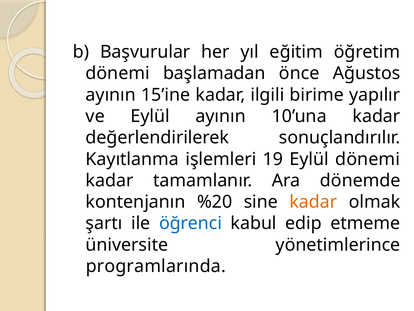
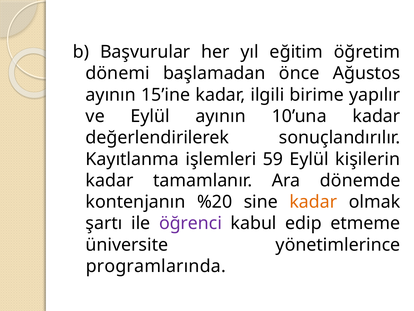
19: 19 -> 59 (273, 159)
Eylül dönemi: dönemi -> kişilerin (368, 159)
öğrenci colour: blue -> purple (190, 223)
